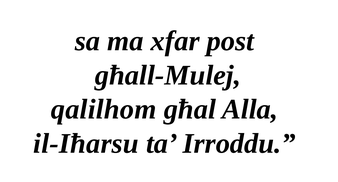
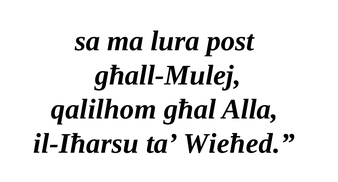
xfar: xfar -> lura (175, 41)
Irroddu: Irroddu -> Wieħed (239, 143)
